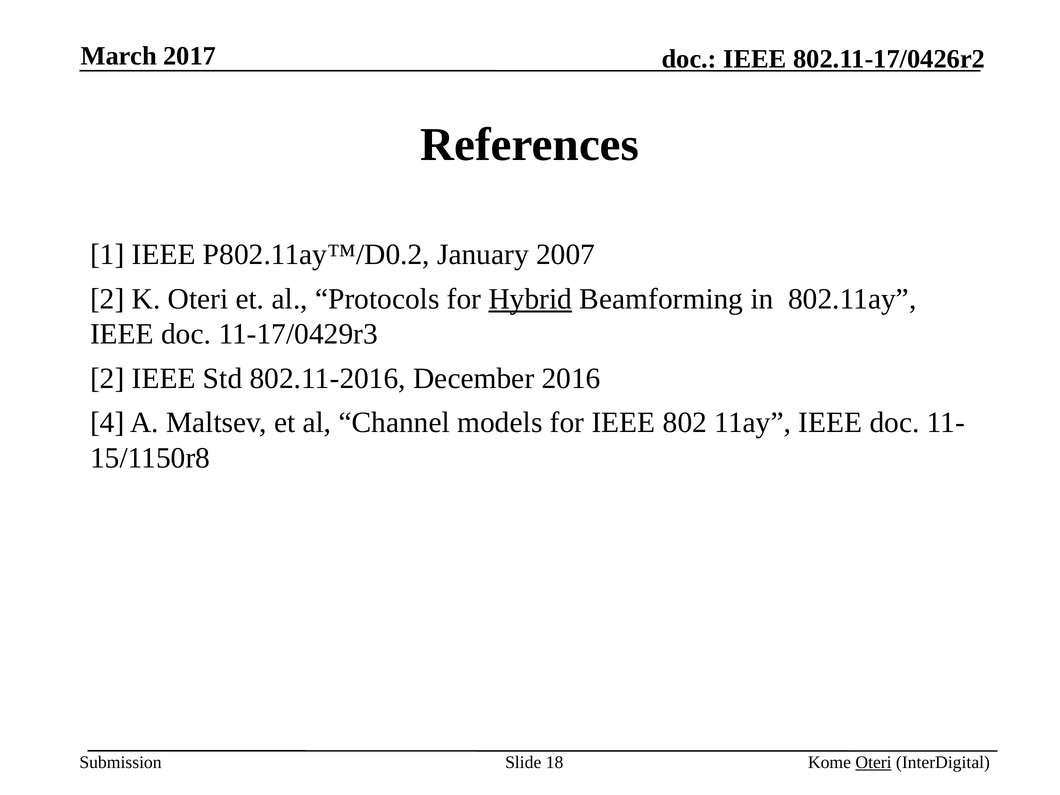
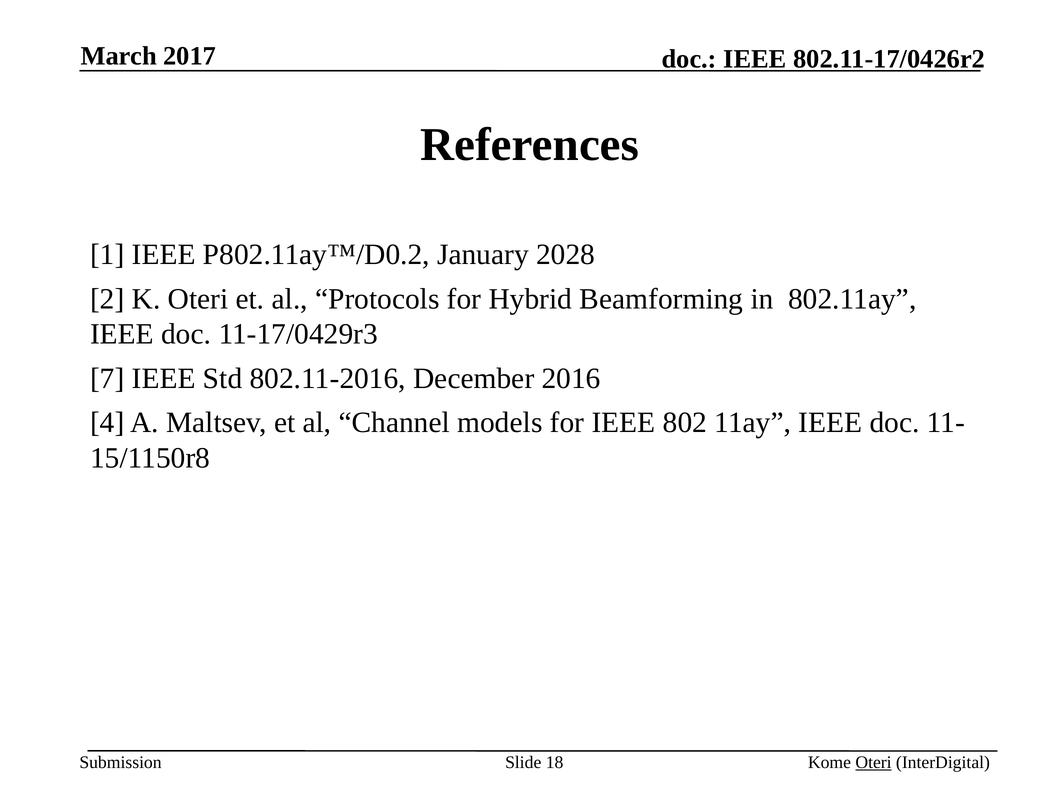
2007: 2007 -> 2028 (566, 255)
Hybrid underline: present -> none (530, 299)
2: 2 -> 7 (107, 378)
